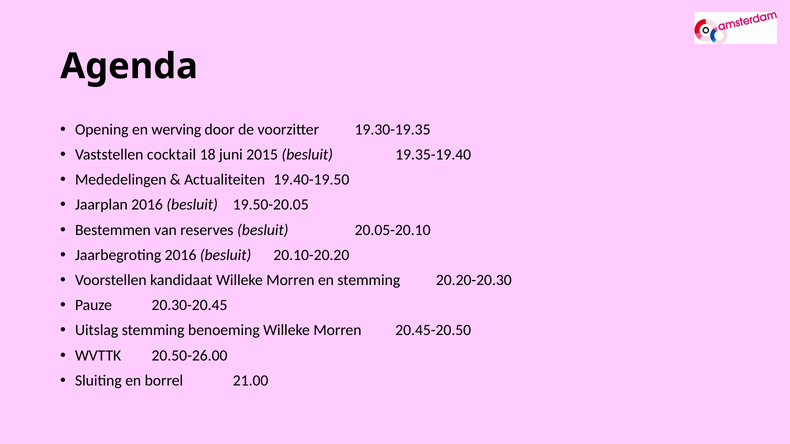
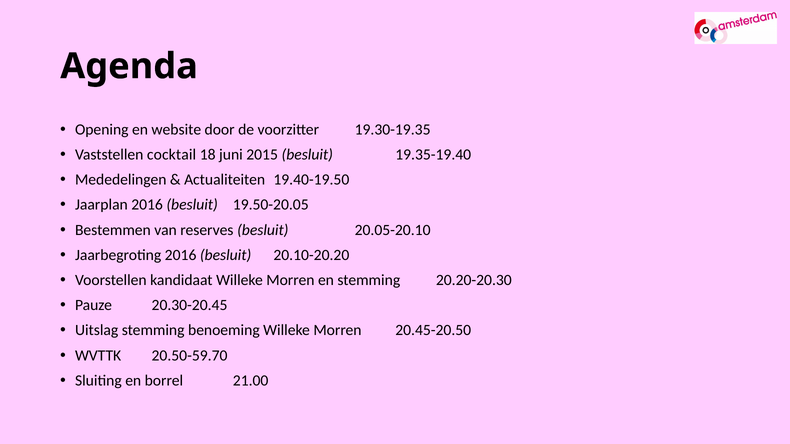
werving: werving -> website (176, 130)
20.50-26.00: 20.50-26.00 -> 20.50-59.70 (190, 356)
